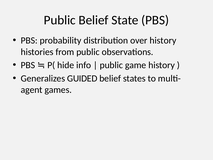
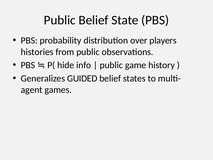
over history: history -> players (163, 40)
